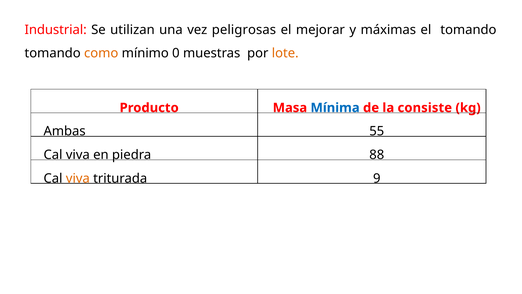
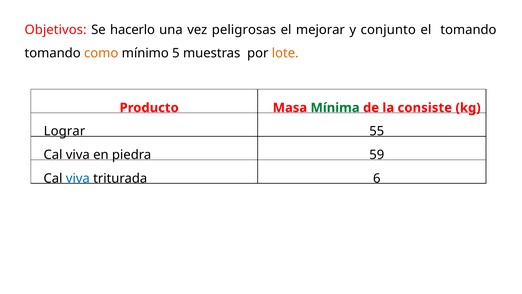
Industrial: Industrial -> Objetivos (56, 30)
utilizan: utilizan -> hacerlo (133, 30)
máximas: máximas -> conjunto (388, 30)
0: 0 -> 5 (176, 53)
Mínima colour: blue -> green (335, 108)
Ambas: Ambas -> Lograr (64, 131)
88: 88 -> 59 (377, 155)
viva colour: orange -> blue (78, 178)
9: 9 -> 6 (377, 178)
